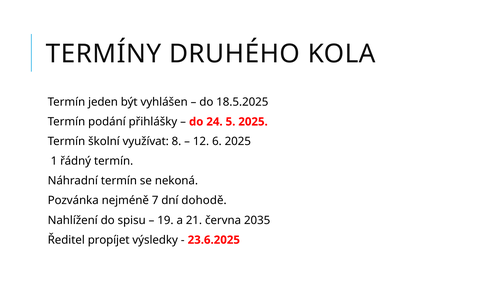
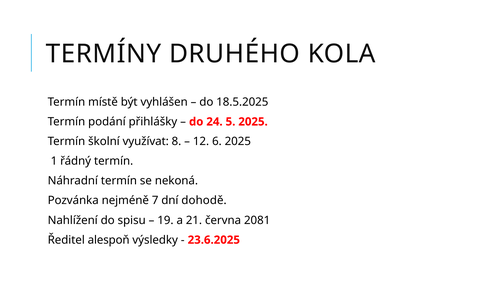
jeden: jeden -> místě (103, 102)
2035: 2035 -> 2081 (257, 220)
propíjet: propíjet -> alespoň (109, 240)
